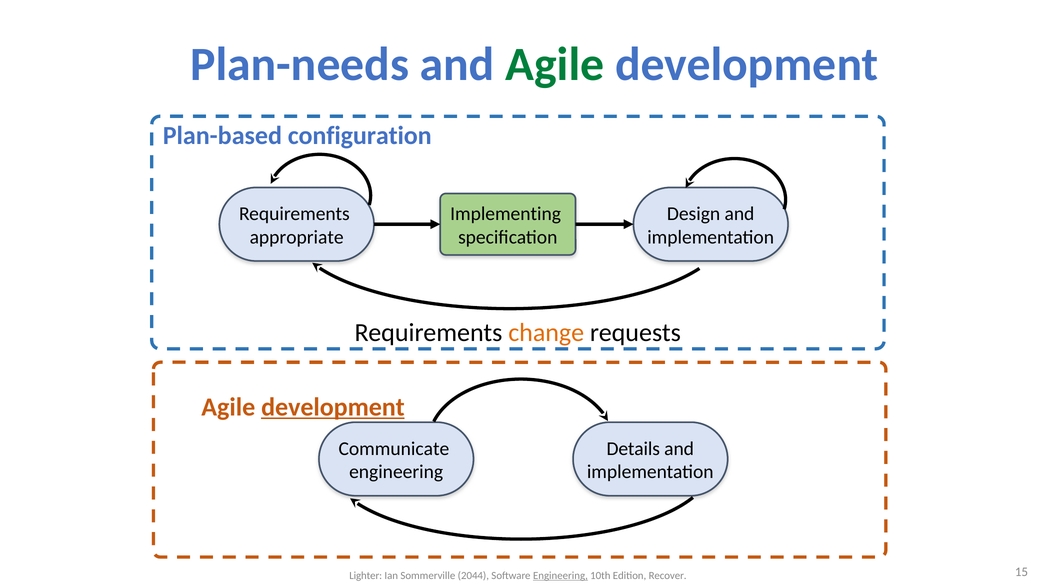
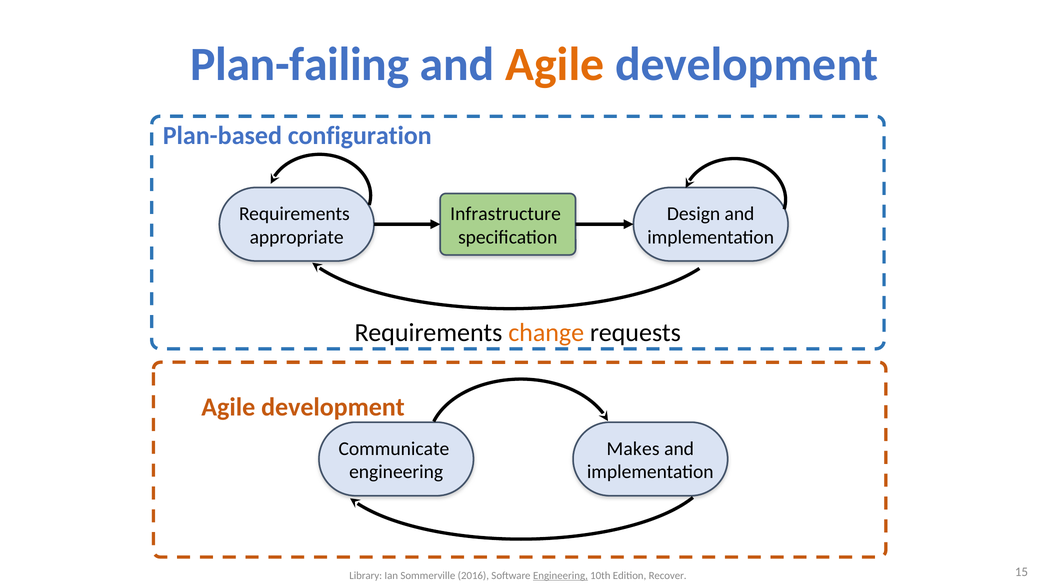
Plan-needs: Plan-needs -> Plan-failing (300, 64)
Agile colour: green -> orange (555, 64)
Implementing: Implementing -> Infrastructure (506, 214)
development underline: present -> none (333, 407)
Details: Details -> Makes (633, 449)
Lighter: Lighter -> Library (366, 576)
2044: 2044 -> 2016 (473, 576)
